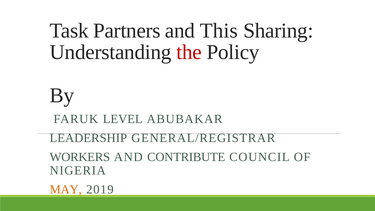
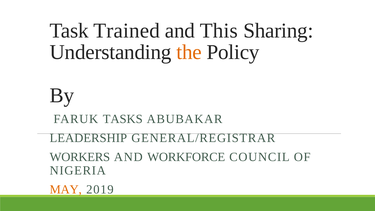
Partners: Partners -> Trained (127, 31)
the colour: red -> orange (189, 52)
LEVEL: LEVEL -> TASKS (123, 119)
CONTRIBUTE: CONTRIBUTE -> WORKFORCE (186, 157)
